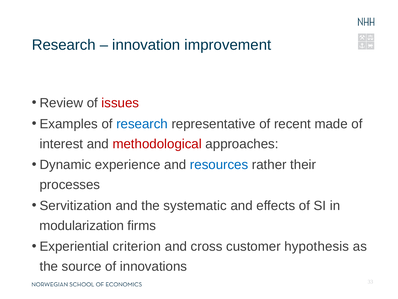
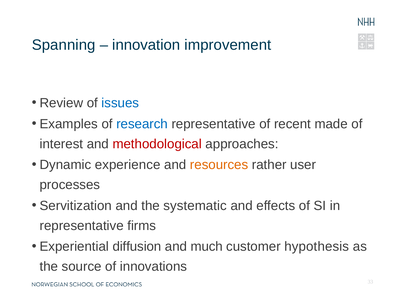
Research: Research -> Spanning (64, 45)
issues colour: red -> blue (120, 103)
resources colour: blue -> orange (219, 165)
their: their -> user (303, 165)
modularization: modularization -> representative (82, 225)
criterion: criterion -> diffusion (137, 246)
cross: cross -> much (207, 246)
